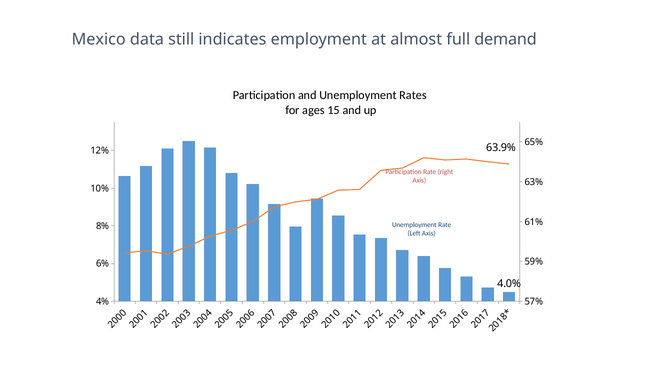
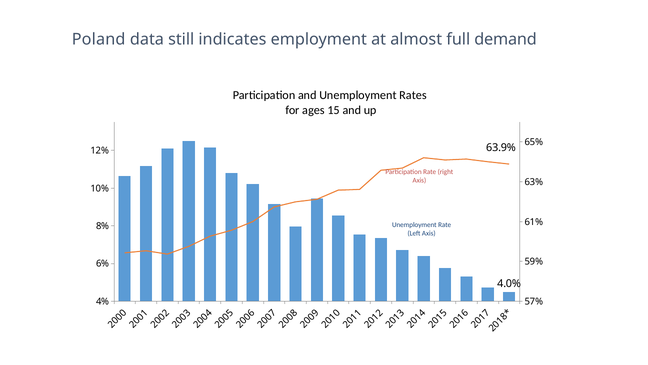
Mexico: Mexico -> Poland (99, 39)
